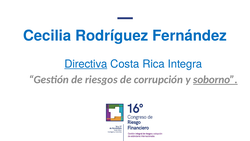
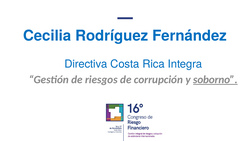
Directiva underline: present -> none (86, 64)
